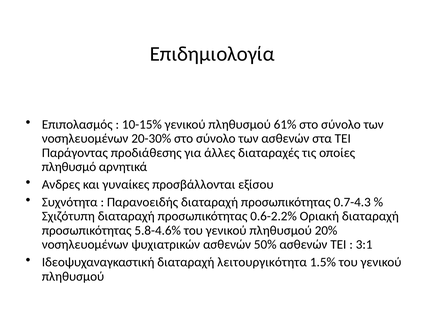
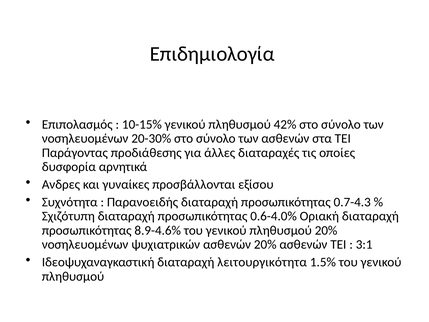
61%: 61% -> 42% (285, 124)
πληθυσμό: πληθυσμό -> δυσφορία (69, 167)
0.6-2.2%: 0.6-2.2% -> 0.6-4.0% (274, 216)
5.8-4.6%: 5.8-4.6% -> 8.9-4.6% (158, 230)
ασθενών 50%: 50% -> 20% (265, 244)
